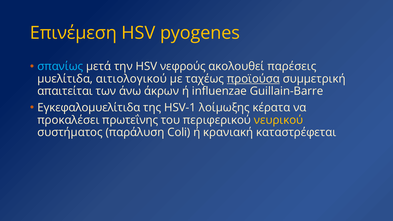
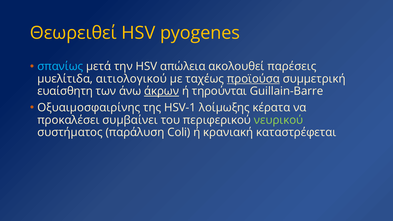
Επινέμεση: Επινέμεση -> Θεωρειθεί (73, 33)
νεφρούς: νεφρούς -> απώλεια (183, 66)
απαιτείται: απαιτείται -> ευαίσθητη (65, 91)
άκρων underline: none -> present (162, 91)
influenzae: influenzae -> τηρούνται (219, 91)
Εγκεφαλομυελίτιδα: Εγκεφαλομυελίτιδα -> Οξυαιμοσφαιρίνης (89, 108)
πρωτεΐνης: πρωτεΐνης -> συμβαίνει (130, 120)
νευρικού colour: yellow -> light green (279, 120)
